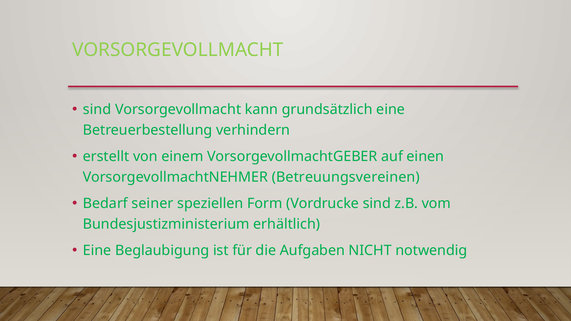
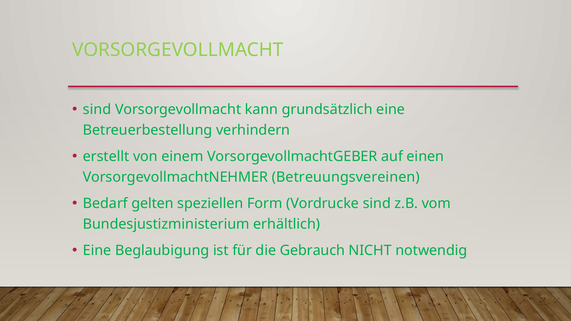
seiner: seiner -> gelten (153, 204)
Aufgaben: Aufgaben -> Gebrauch (312, 251)
